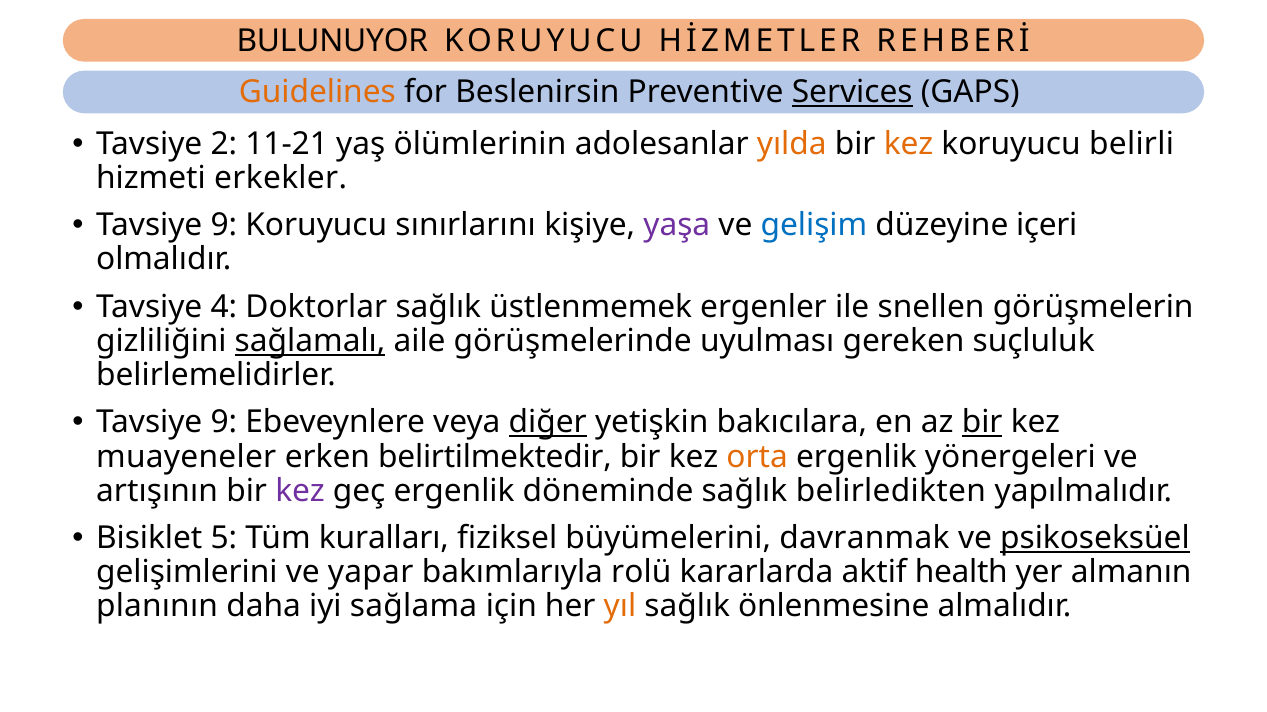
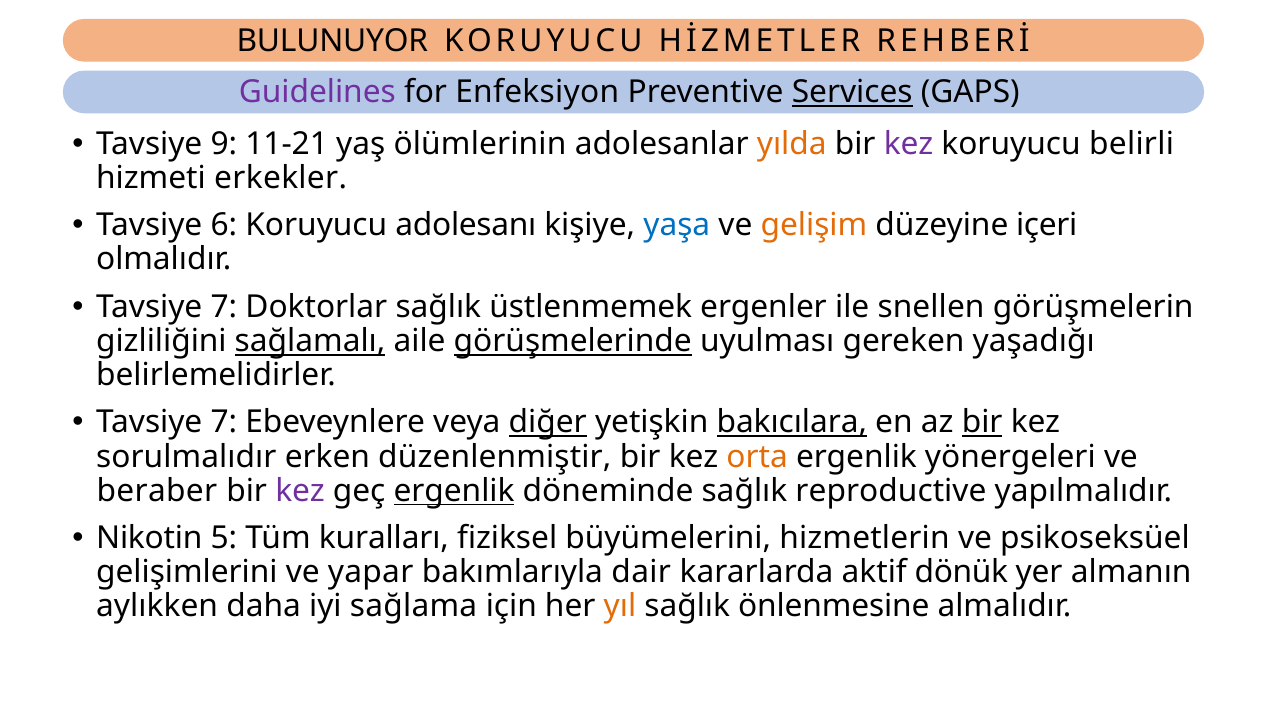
Guidelines colour: orange -> purple (317, 92)
Beslenirsin: Beslenirsin -> Enfeksiyon (537, 92)
2: 2 -> 9 (224, 144)
kez colour: orange -> purple (909, 144)
9: 9 -> 6 (224, 226)
sınırlarını: sınırlarını -> adolesanı (466, 226)
yaşa colour: purple -> blue (677, 226)
gelişim colour: blue -> orange (814, 226)
4: 4 -> 7 (224, 307)
görüşmelerinde underline: none -> present (573, 341)
suçluluk: suçluluk -> yaşadığı (1034, 341)
9: 9 -> 7 (224, 423)
bakıcılara underline: none -> present (792, 423)
muayeneler: muayeneler -> sorulmalıdır (186, 457)
belirtilmektedir: belirtilmektedir -> düzenlenmiştir (495, 457)
artışının: artışının -> beraber (157, 491)
ergenlik underline: none -> present (454, 491)
belirledikten: belirledikten -> reproductive (891, 491)
Bisiklet: Bisiklet -> Nikotin (149, 539)
davranmak: davranmak -> hizmetlerin (864, 539)
psikoseksüel underline: present -> none (1095, 539)
rolü: rolü -> dair (641, 573)
health: health -> dönük (961, 573)
planının: planının -> aylıkken (157, 607)
